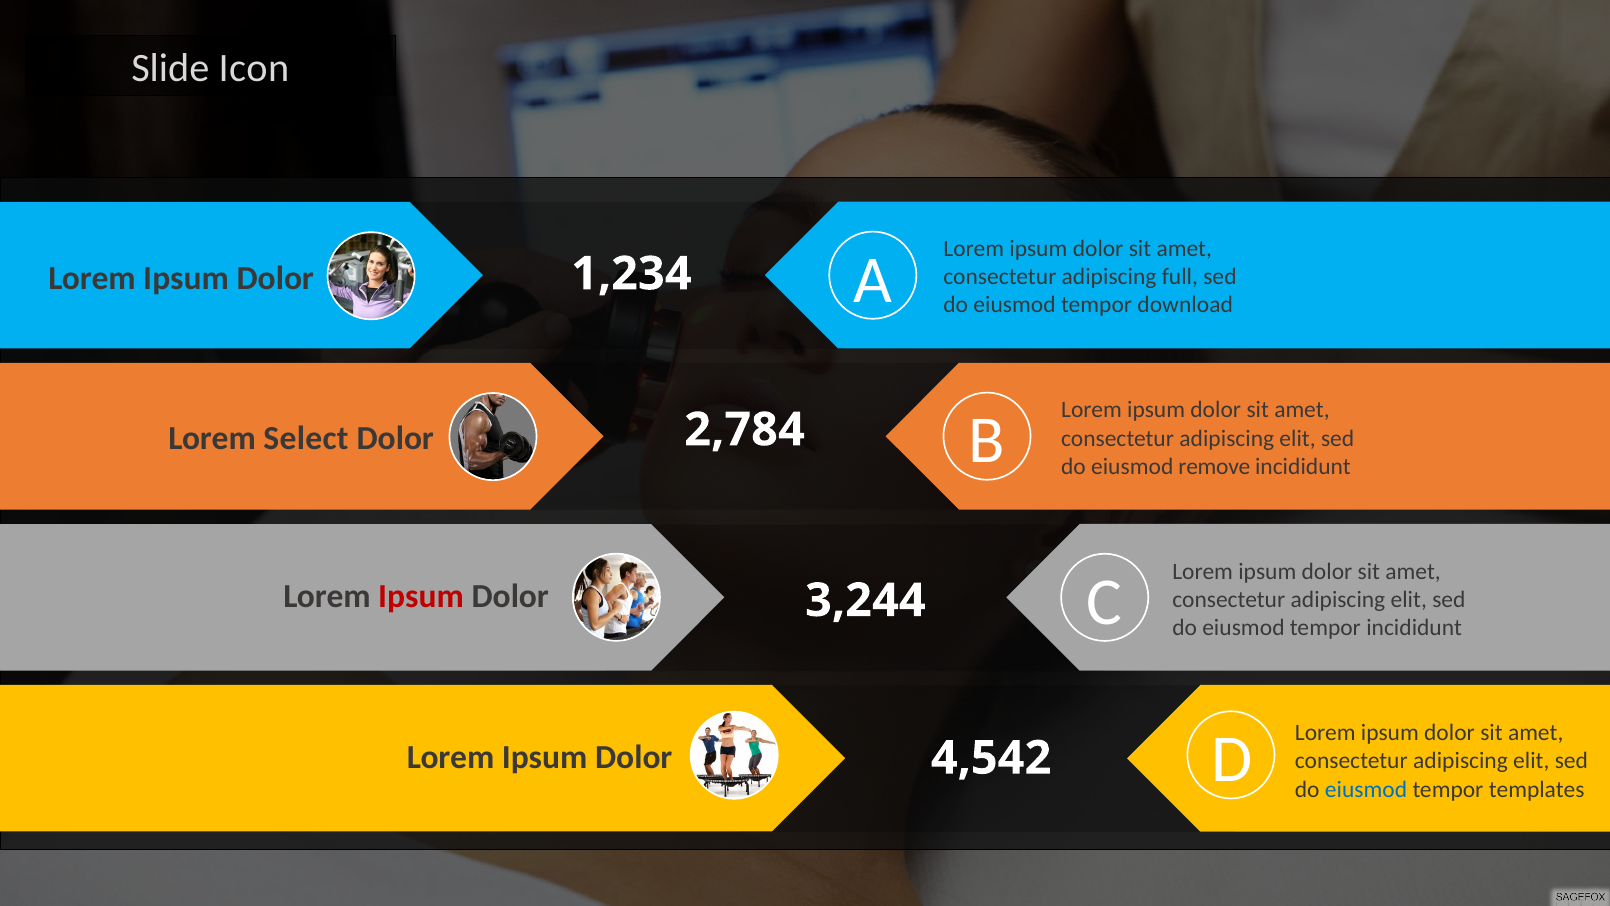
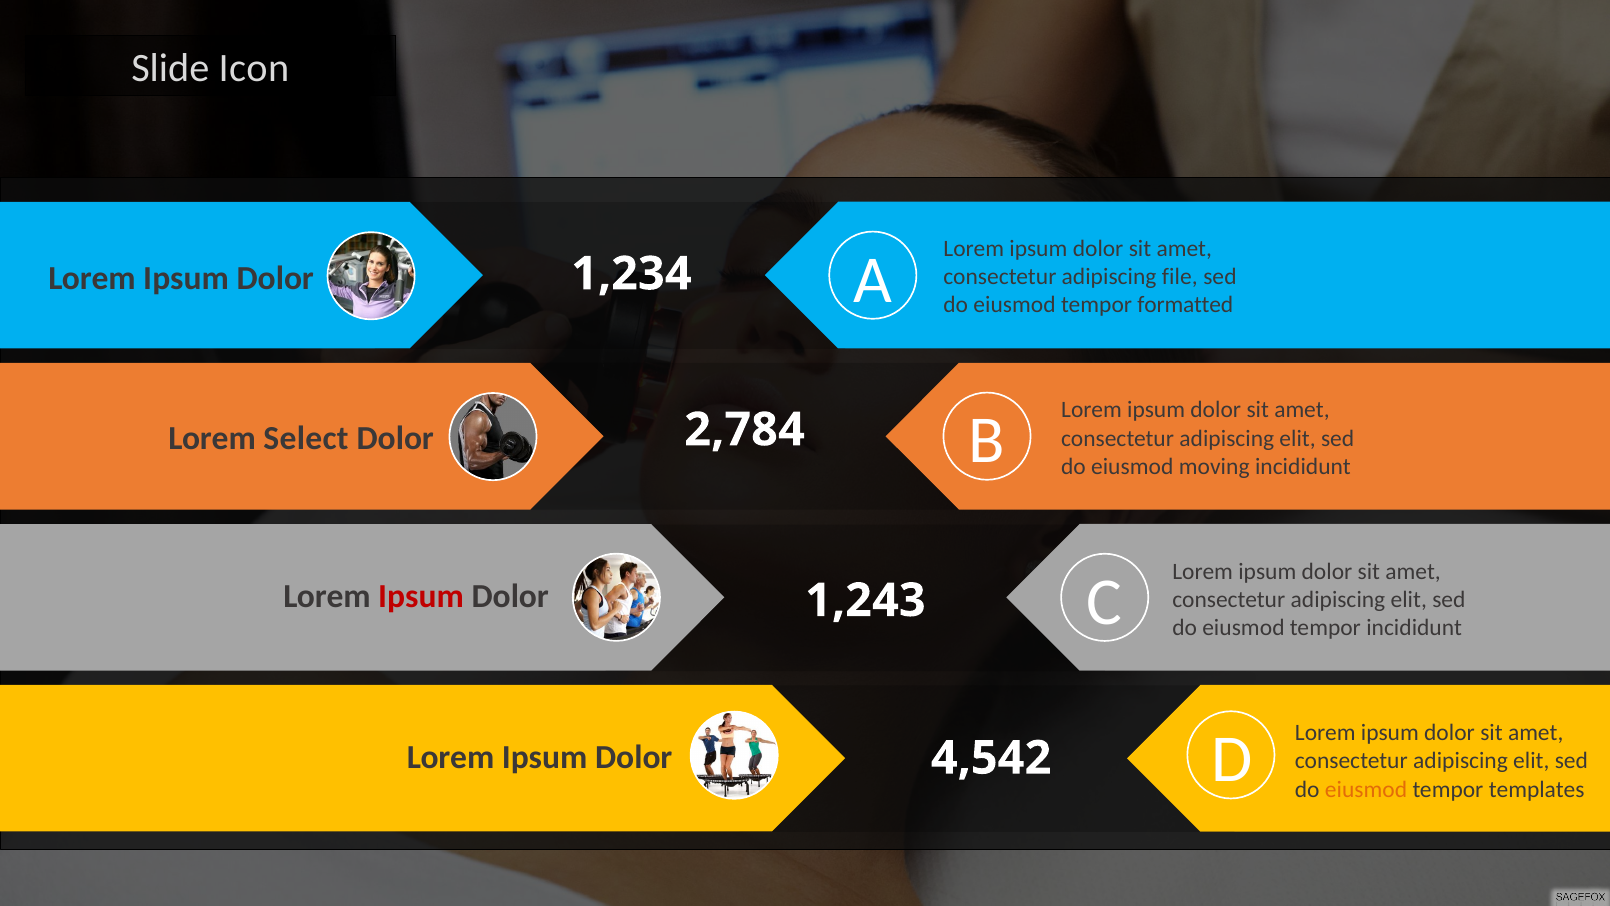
full: full -> file (1180, 276)
download: download -> formatted (1185, 305)
remove: remove -> moving (1214, 466)
3,244: 3,244 -> 1,243 (865, 600)
eiusmod colour: blue -> orange (1366, 789)
